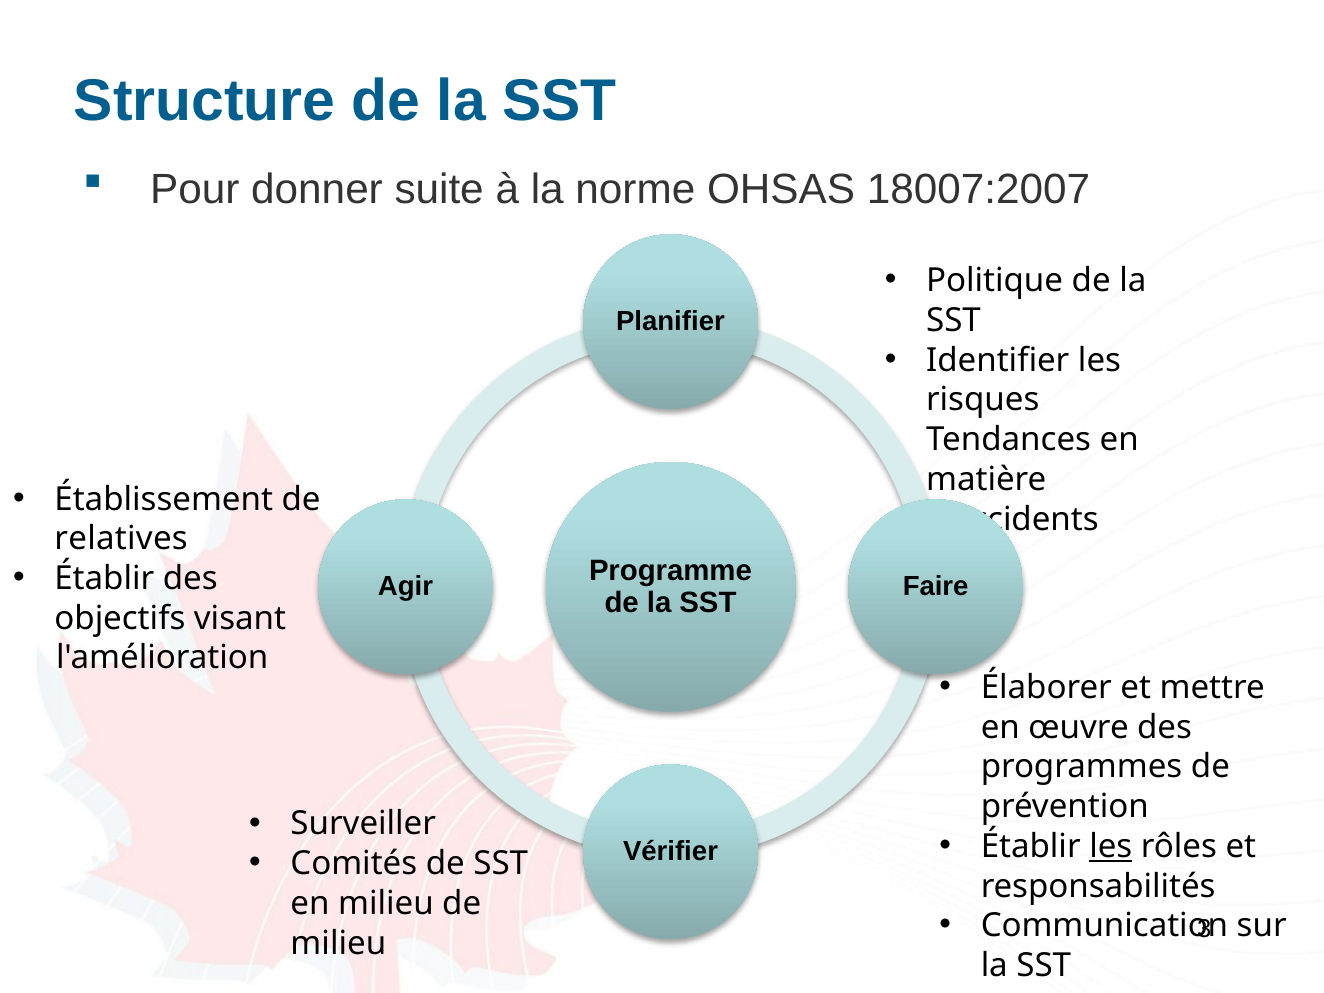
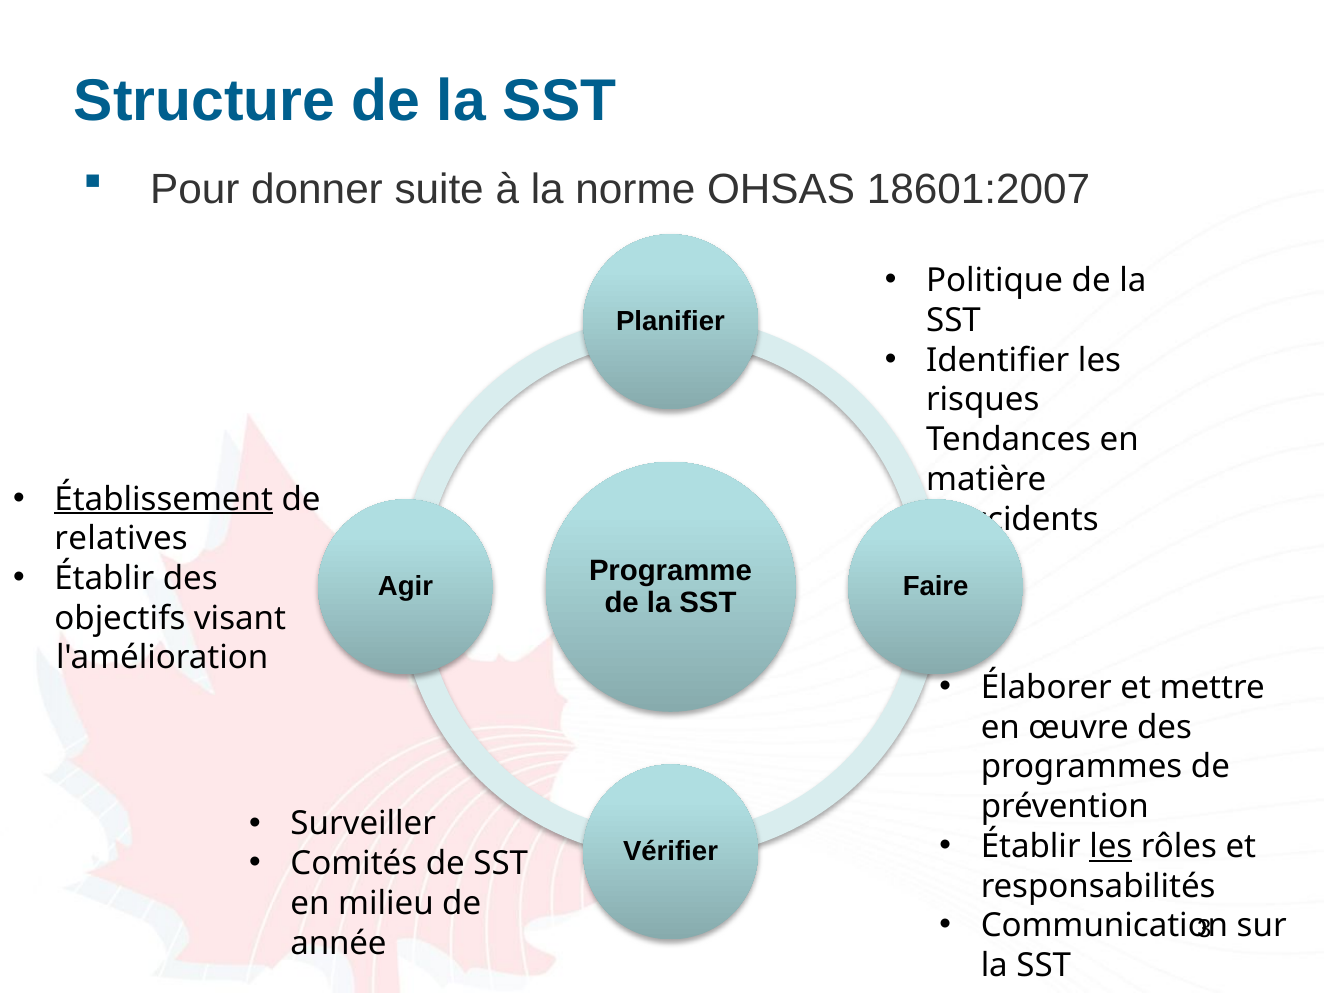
18007:2007: 18007:2007 -> 18601:2007 (979, 189)
Établissement underline: none -> present (164, 499)
milieu: milieu -> année (339, 943)
